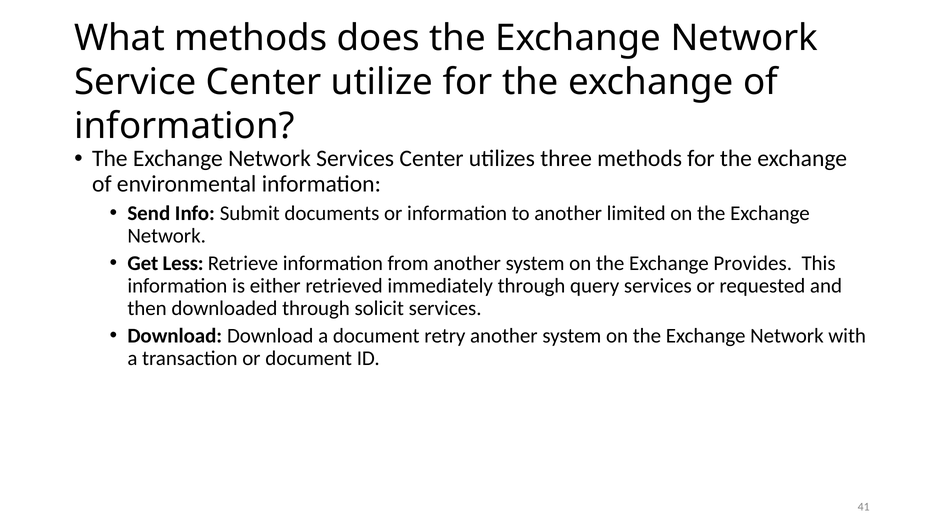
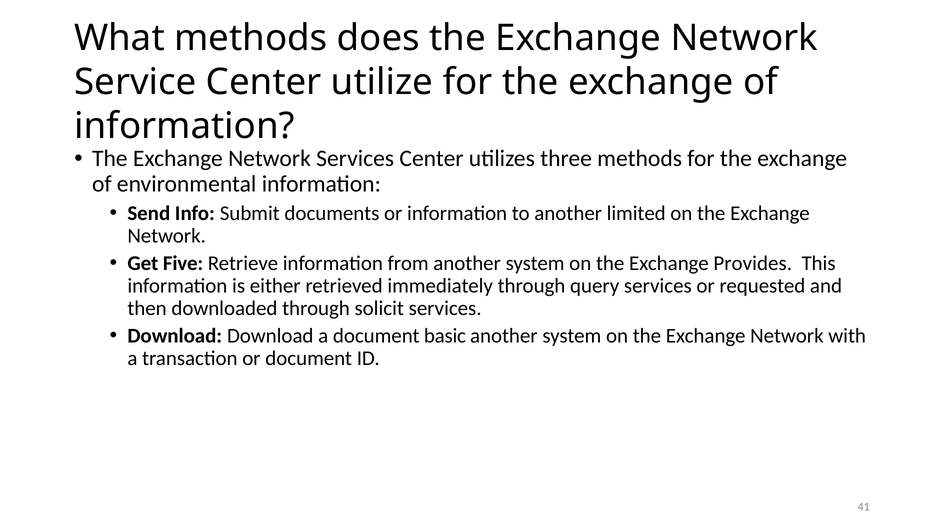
Less: Less -> Five (183, 263)
retry: retry -> basic (445, 336)
